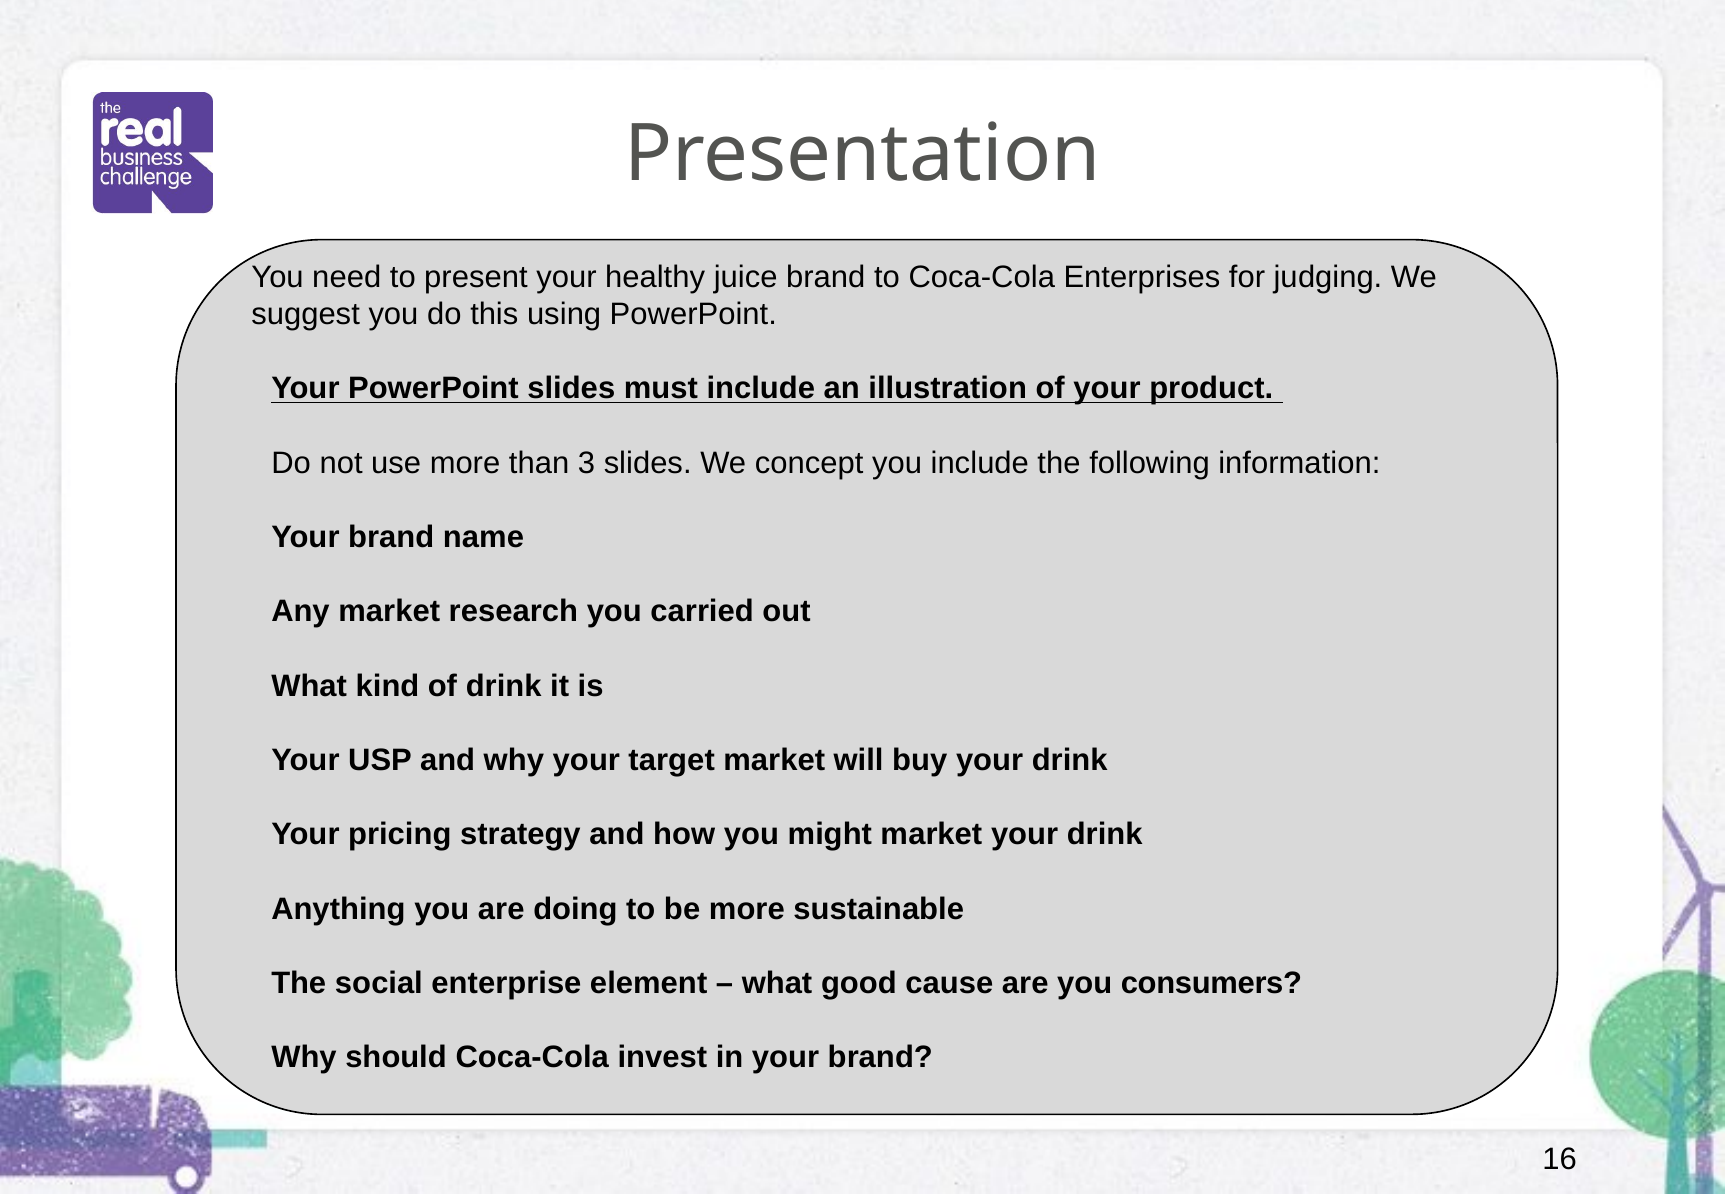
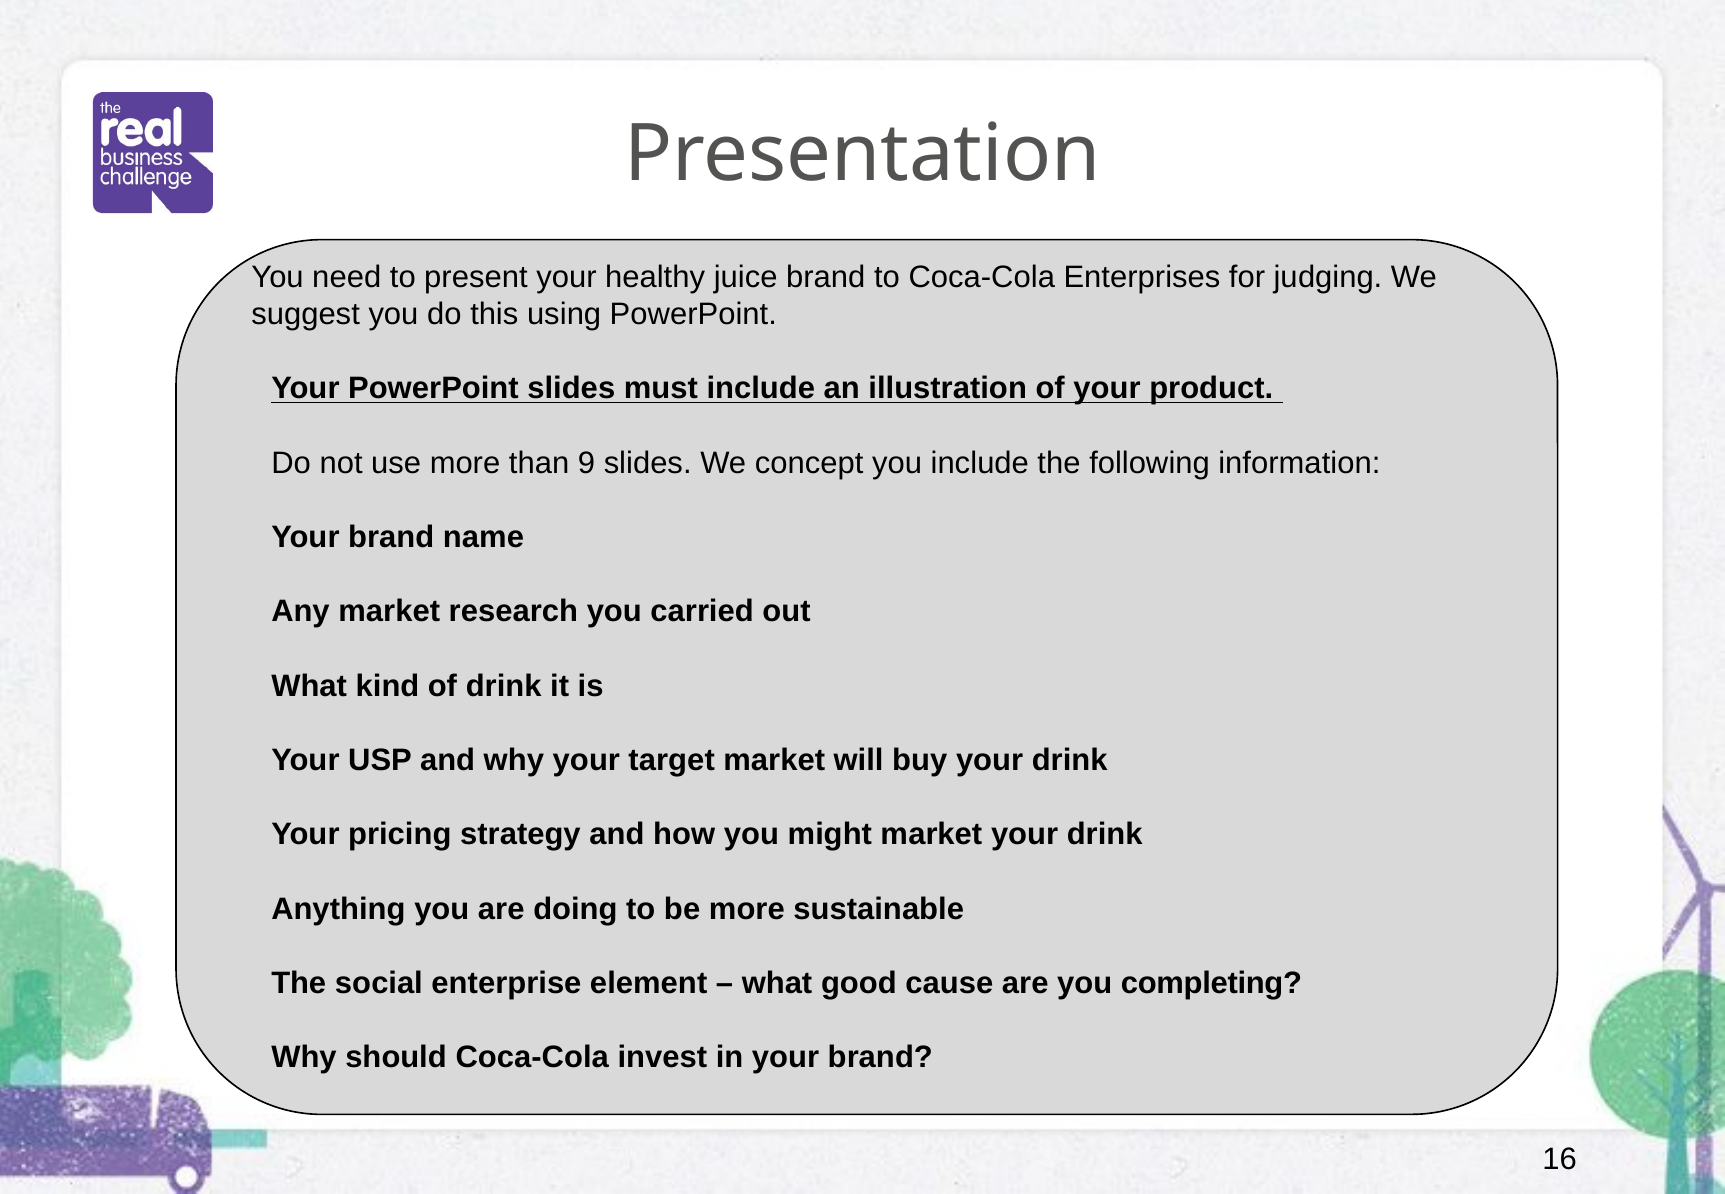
3: 3 -> 9 (587, 463)
consumers: consumers -> completing (1211, 984)
